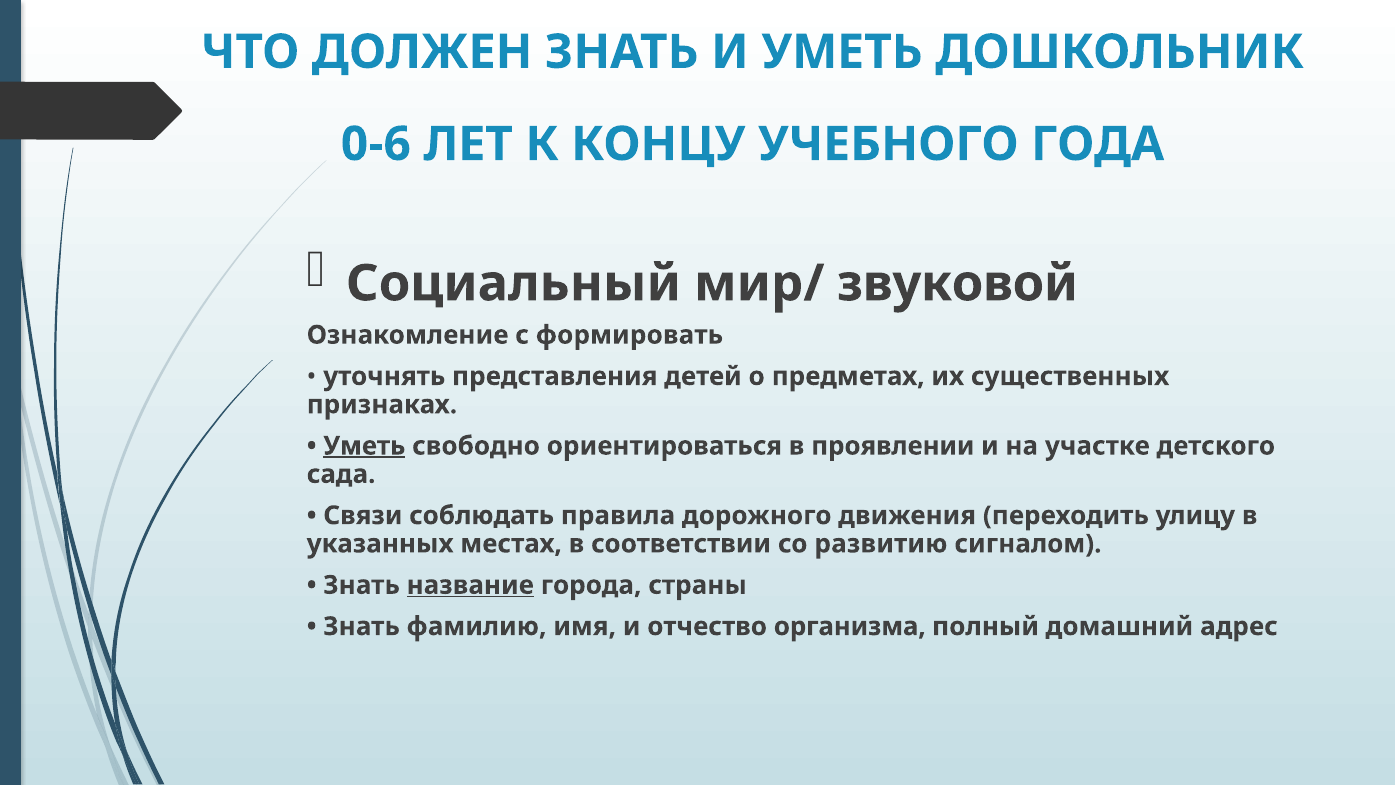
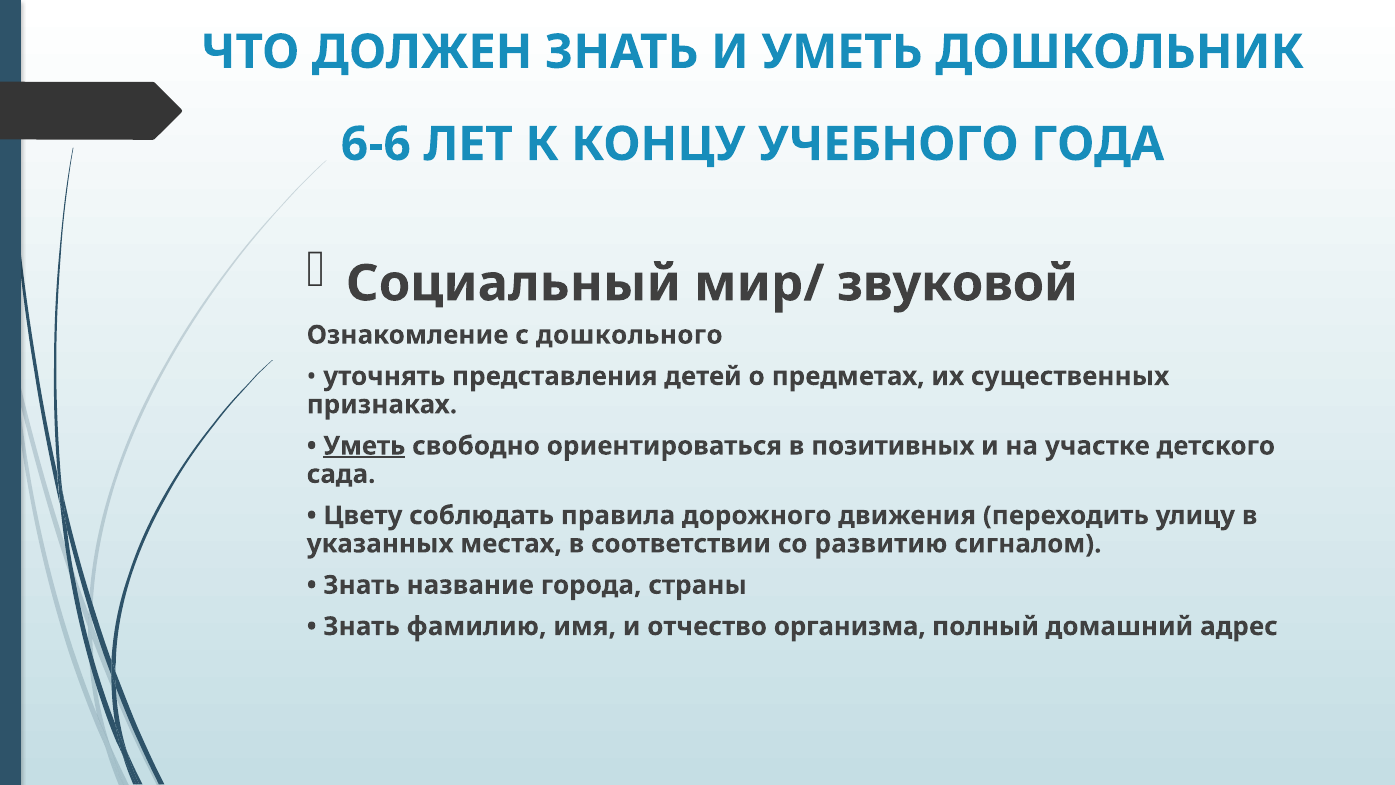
0-6: 0-6 -> 6-6 (376, 144)
формировать: формировать -> дошкольного (629, 335)
проявлении: проявлении -> позитивных (893, 446)
Связи: Связи -> Цвету (363, 515)
название underline: present -> none (470, 585)
